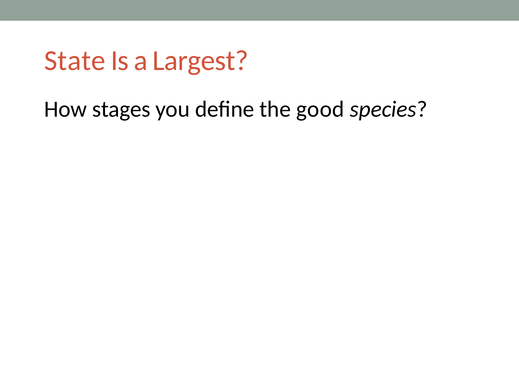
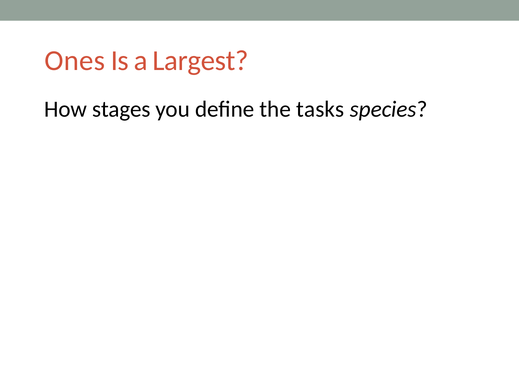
State: State -> Ones (75, 60)
good: good -> tasks (320, 109)
